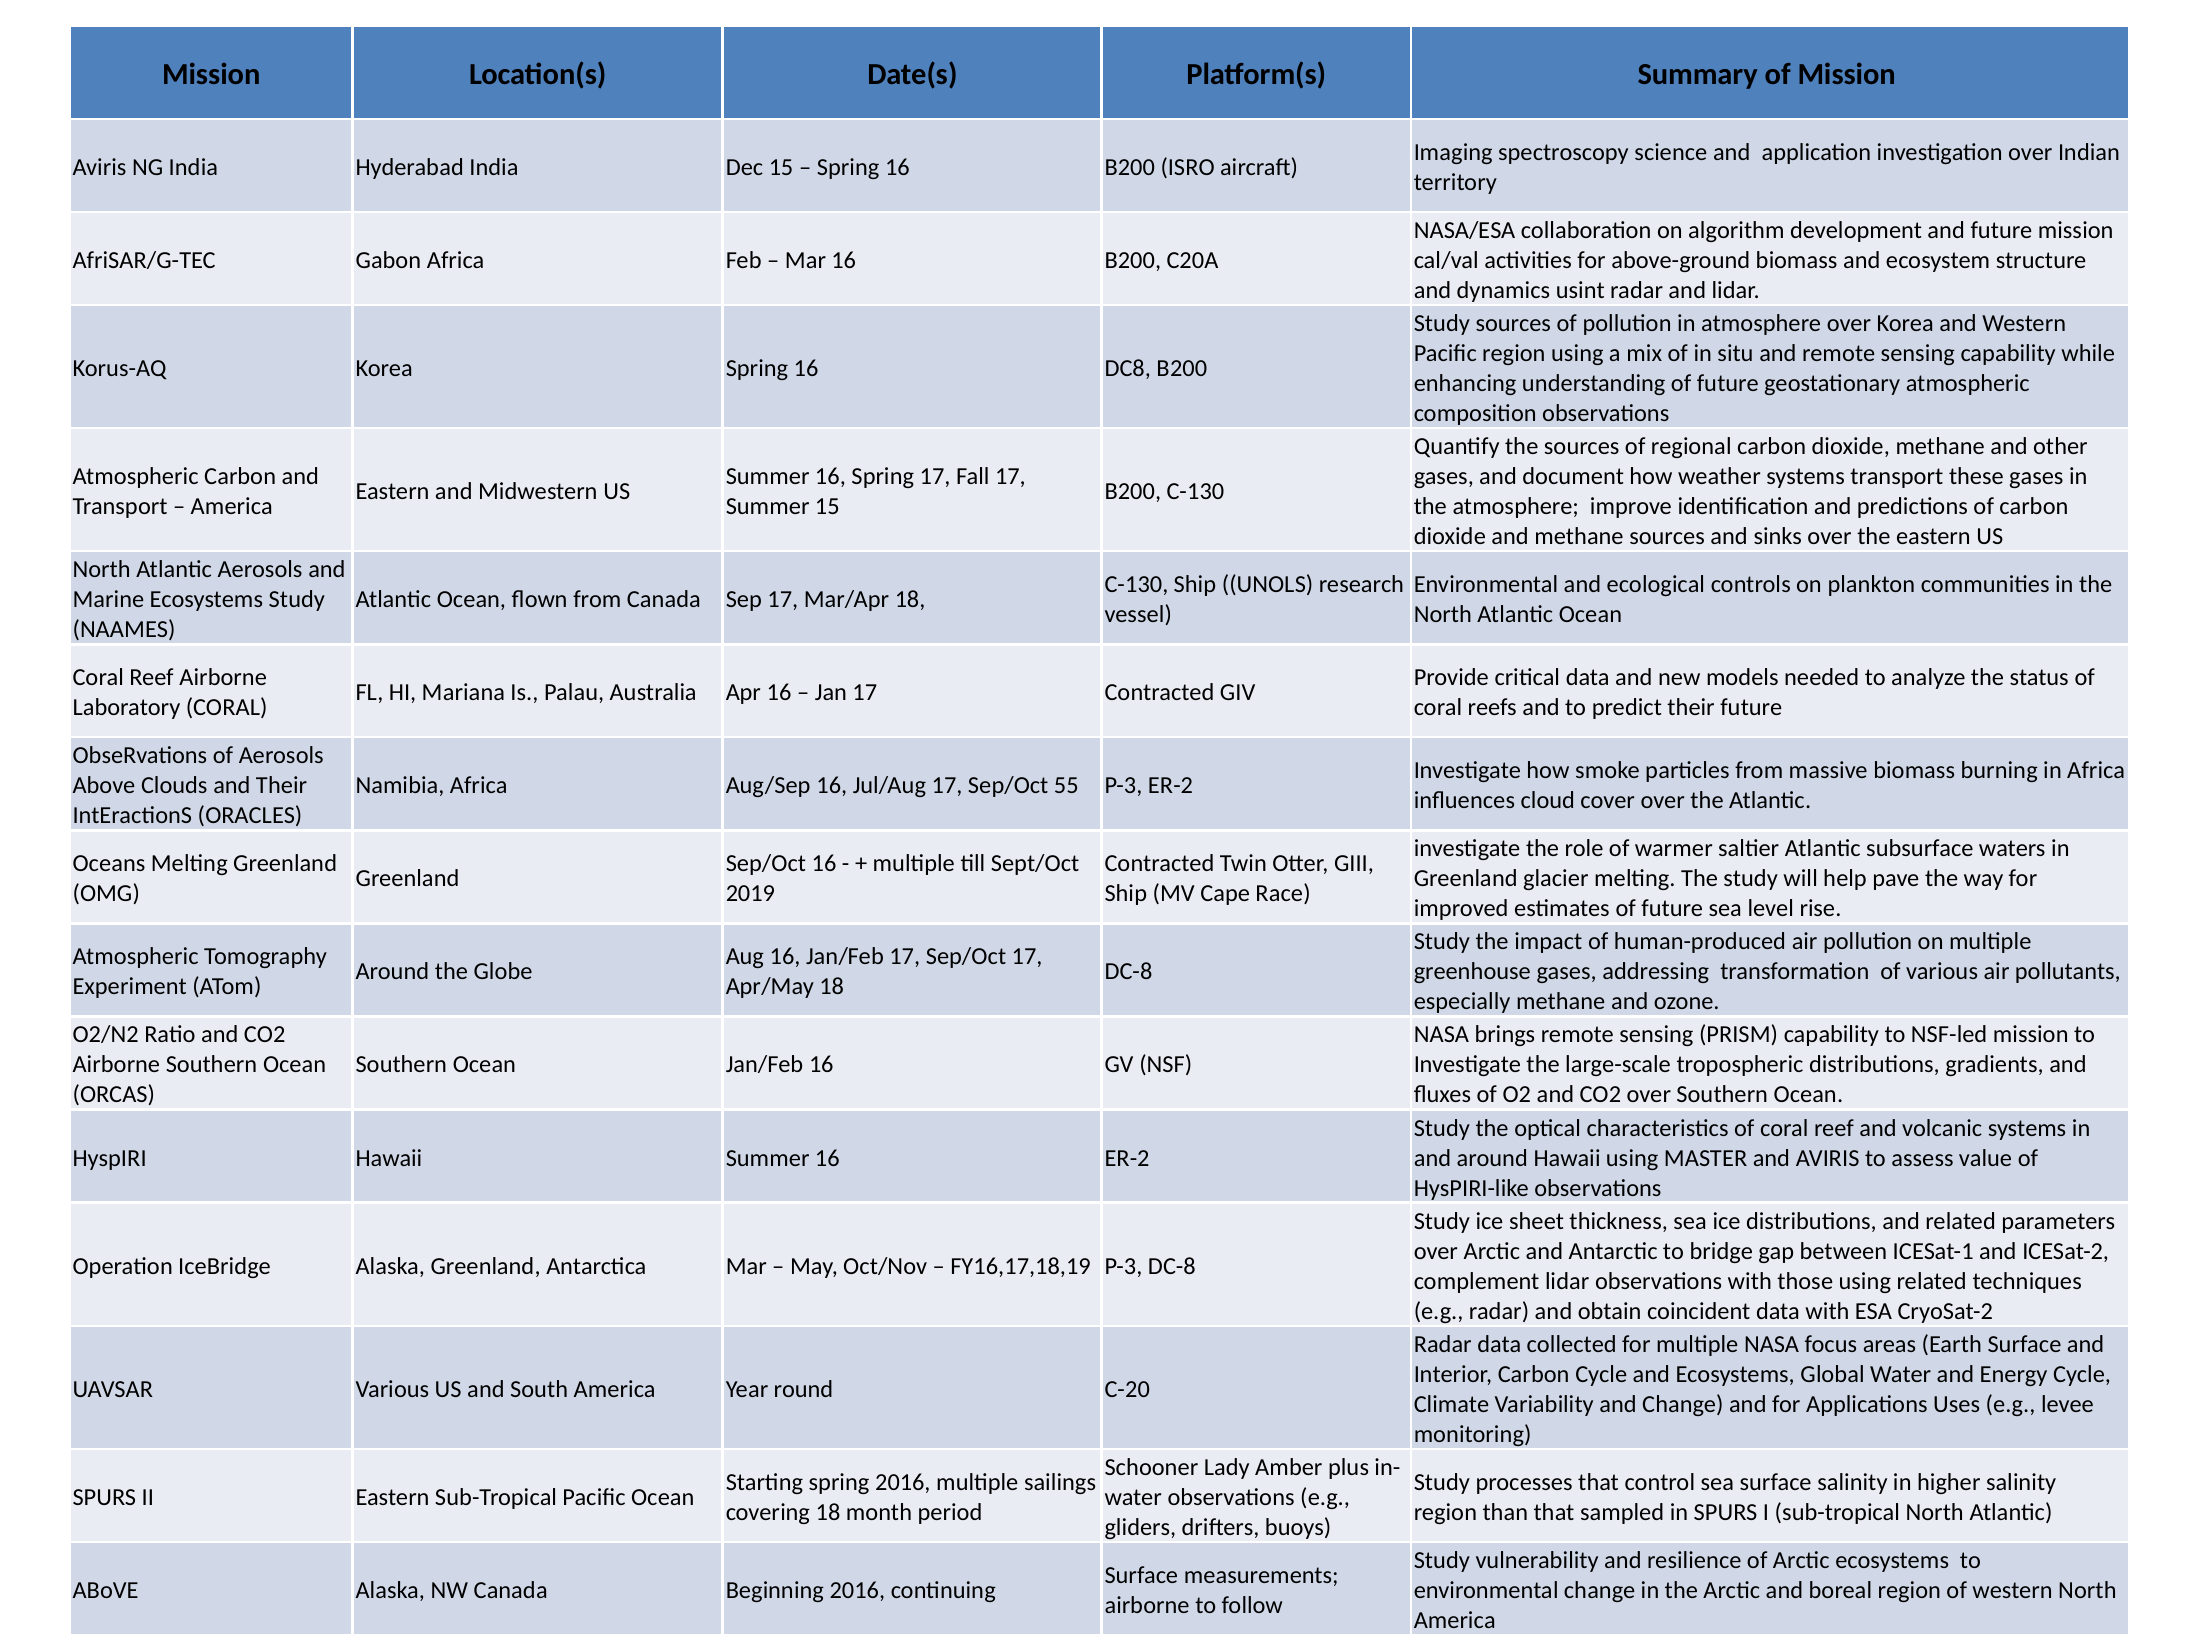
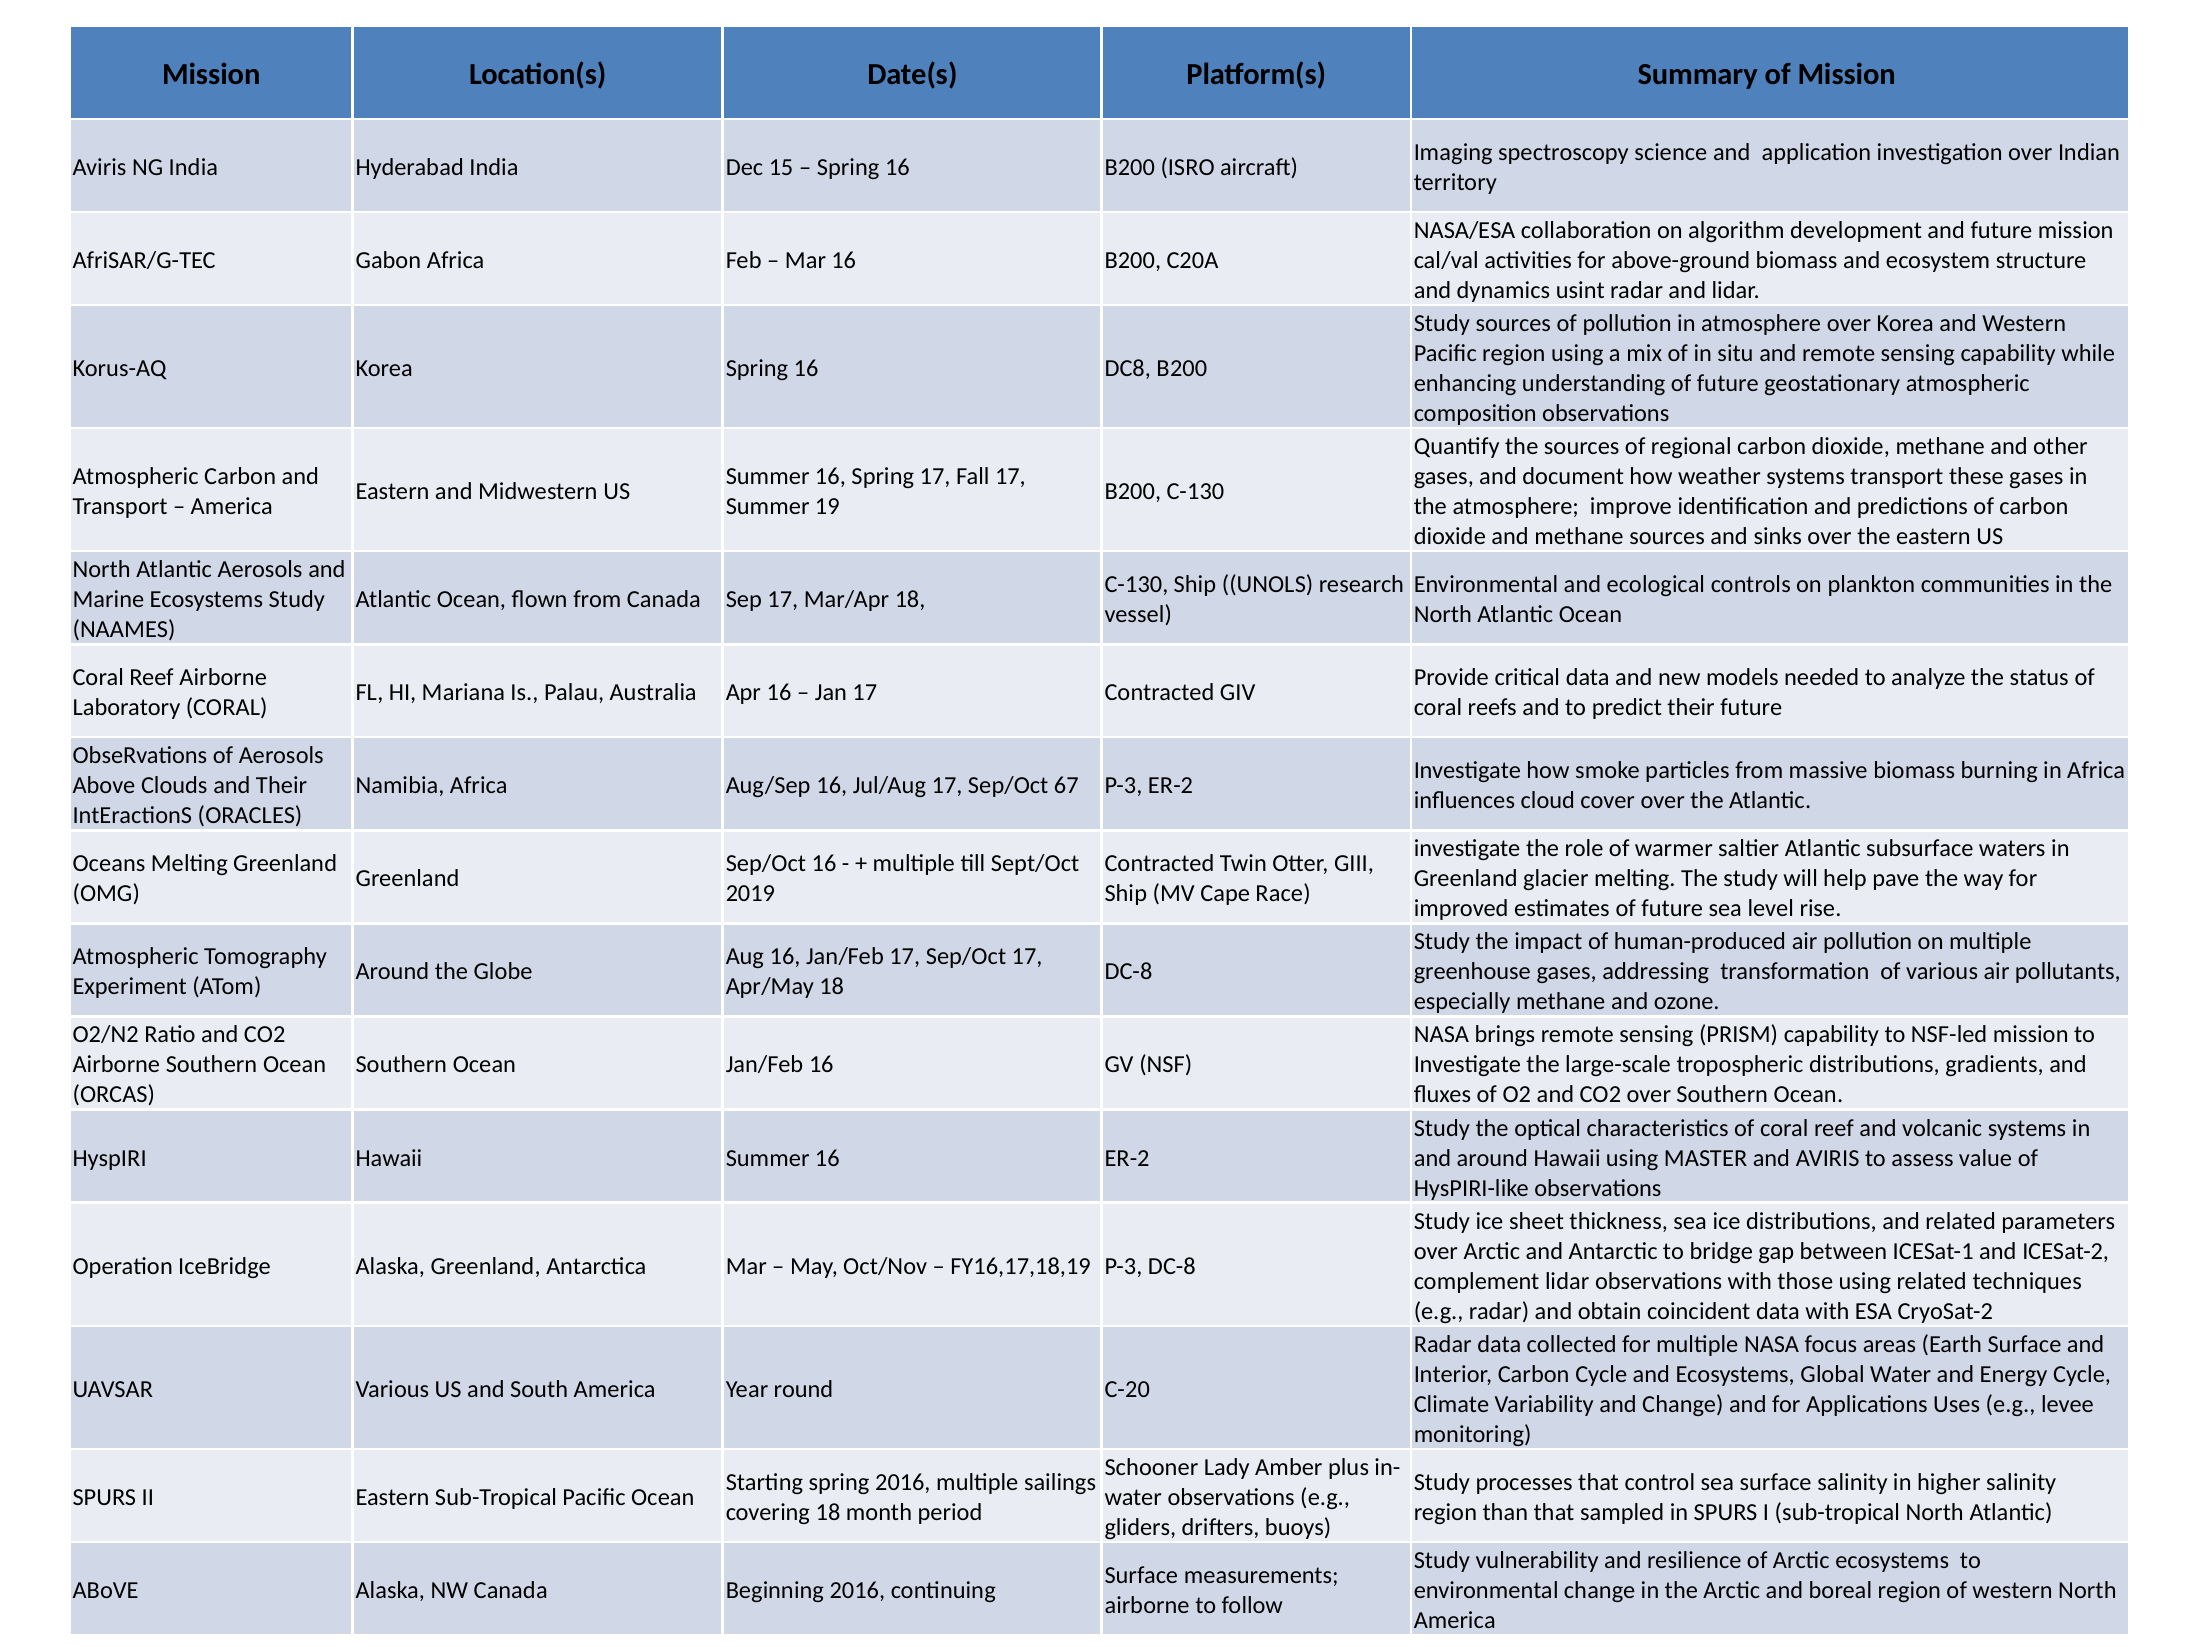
Summer 15: 15 -> 19 (827, 506)
55: 55 -> 67 (1066, 785)
